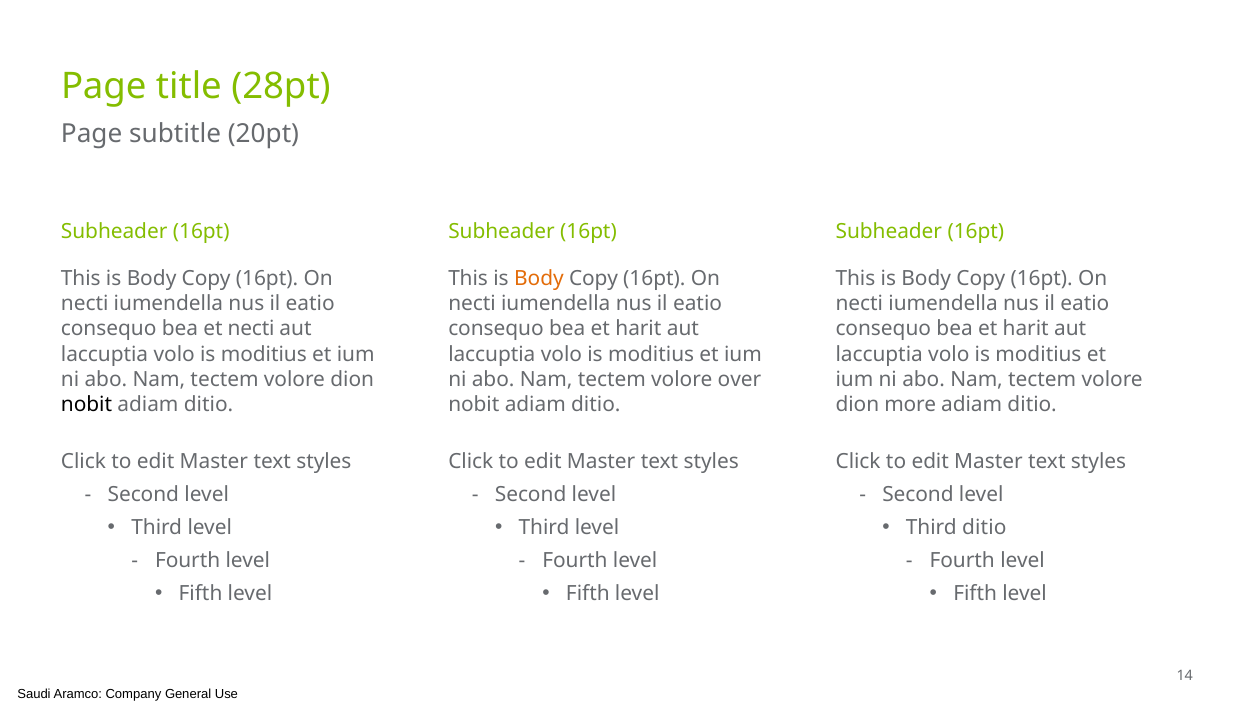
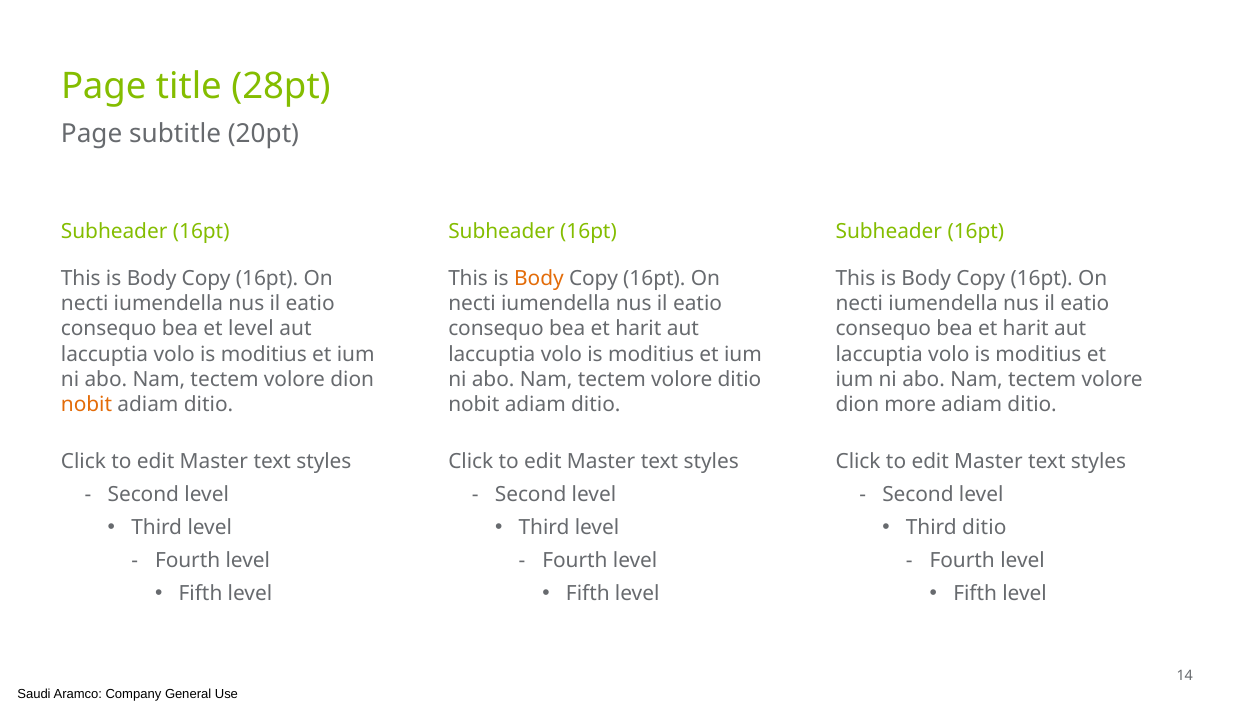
et necti: necti -> level (251, 329)
volore over: over -> ditio (739, 379)
nobit colour: black -> orange (87, 404)
